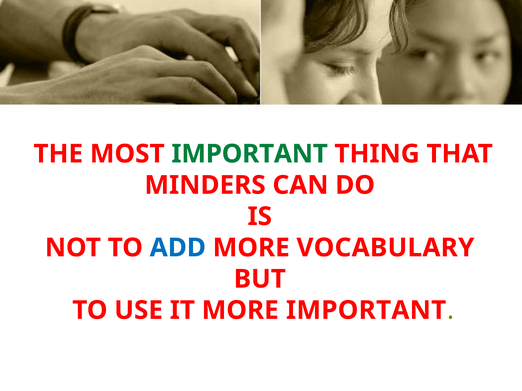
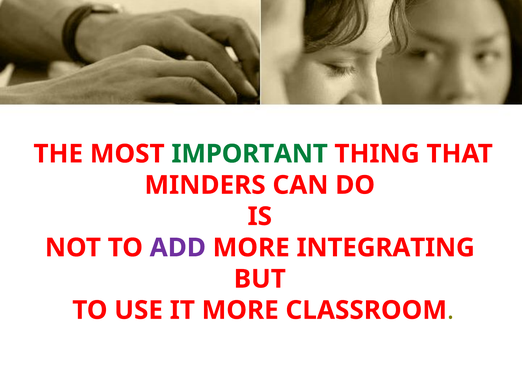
ADD colour: blue -> purple (178, 248)
VOCABULARY: VOCABULARY -> INTEGRATING (386, 248)
MORE IMPORTANT: IMPORTANT -> CLASSROOM (366, 311)
